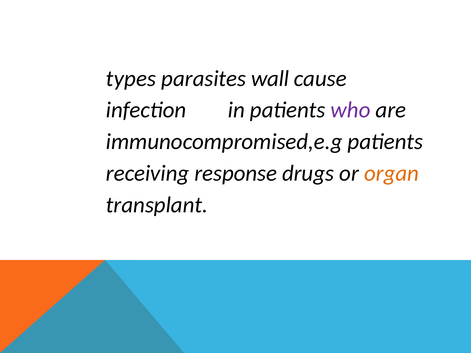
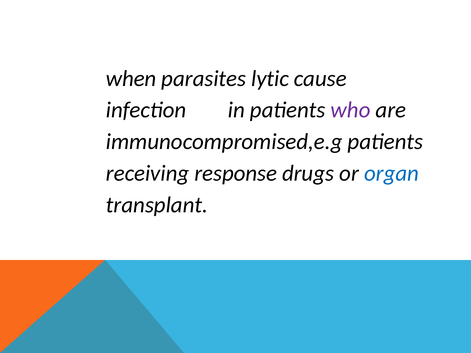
types: types -> when (131, 79)
wall: wall -> lytic (270, 79)
organ colour: orange -> blue (392, 173)
